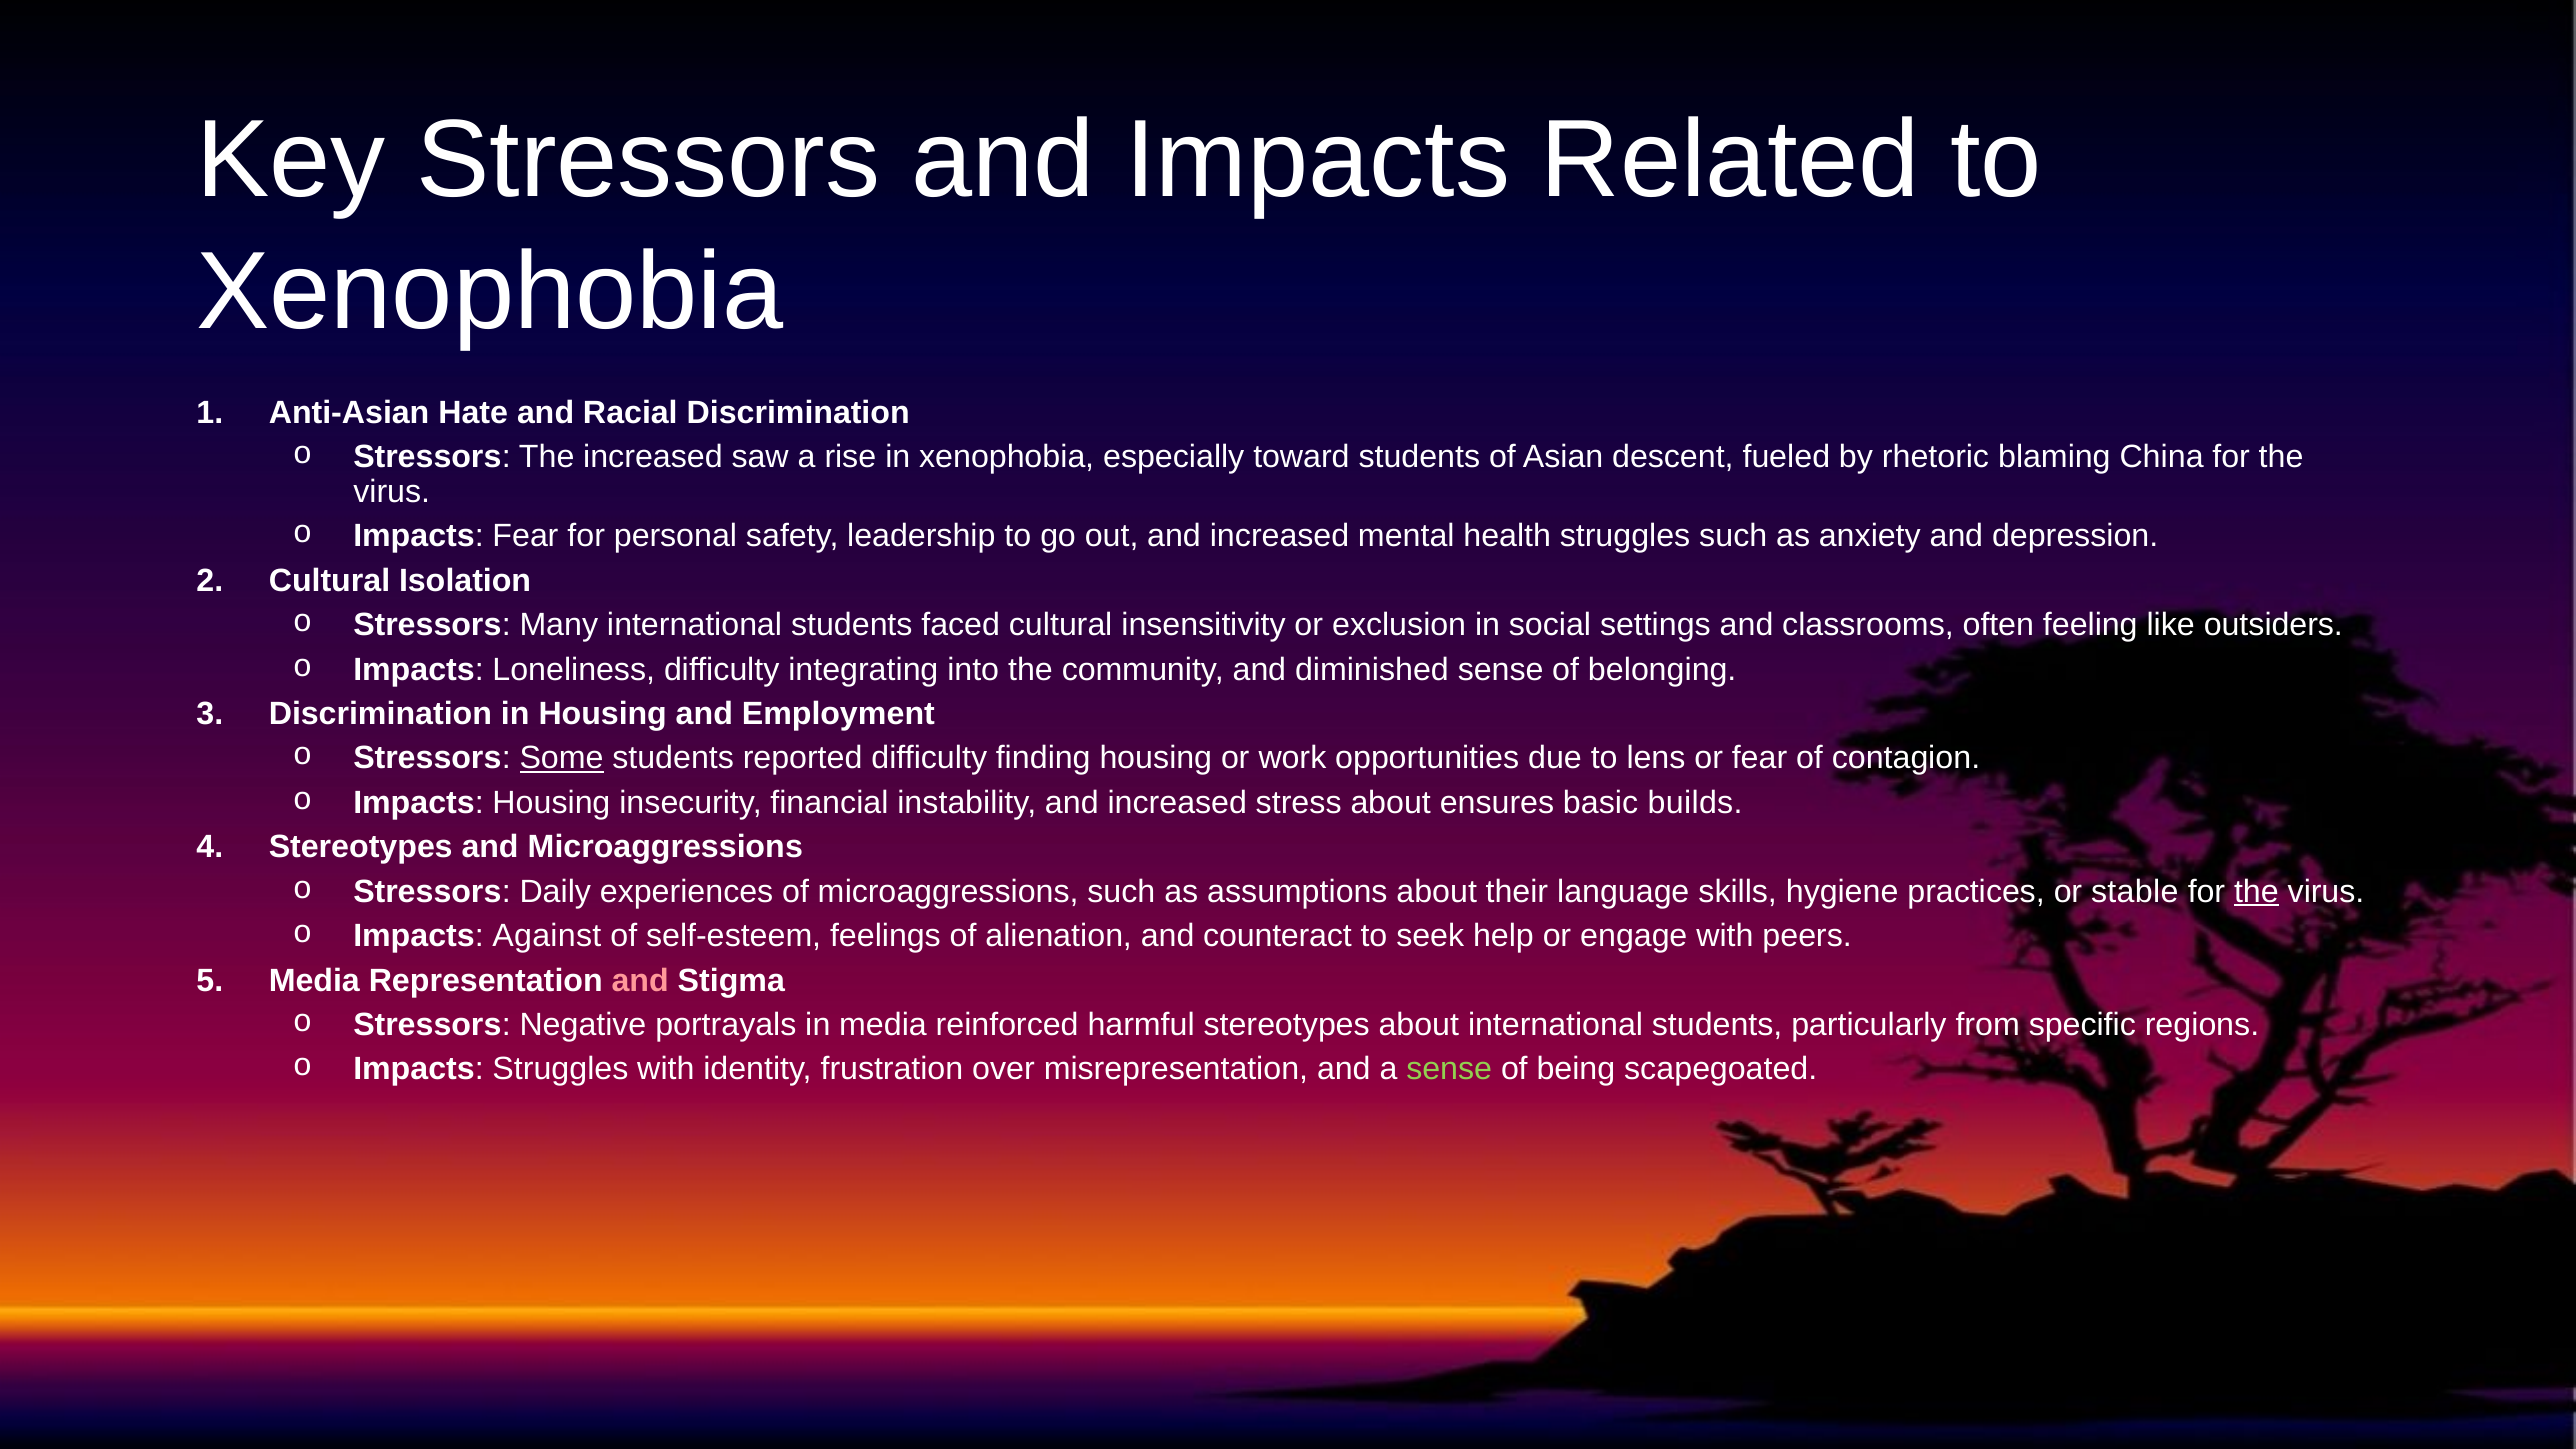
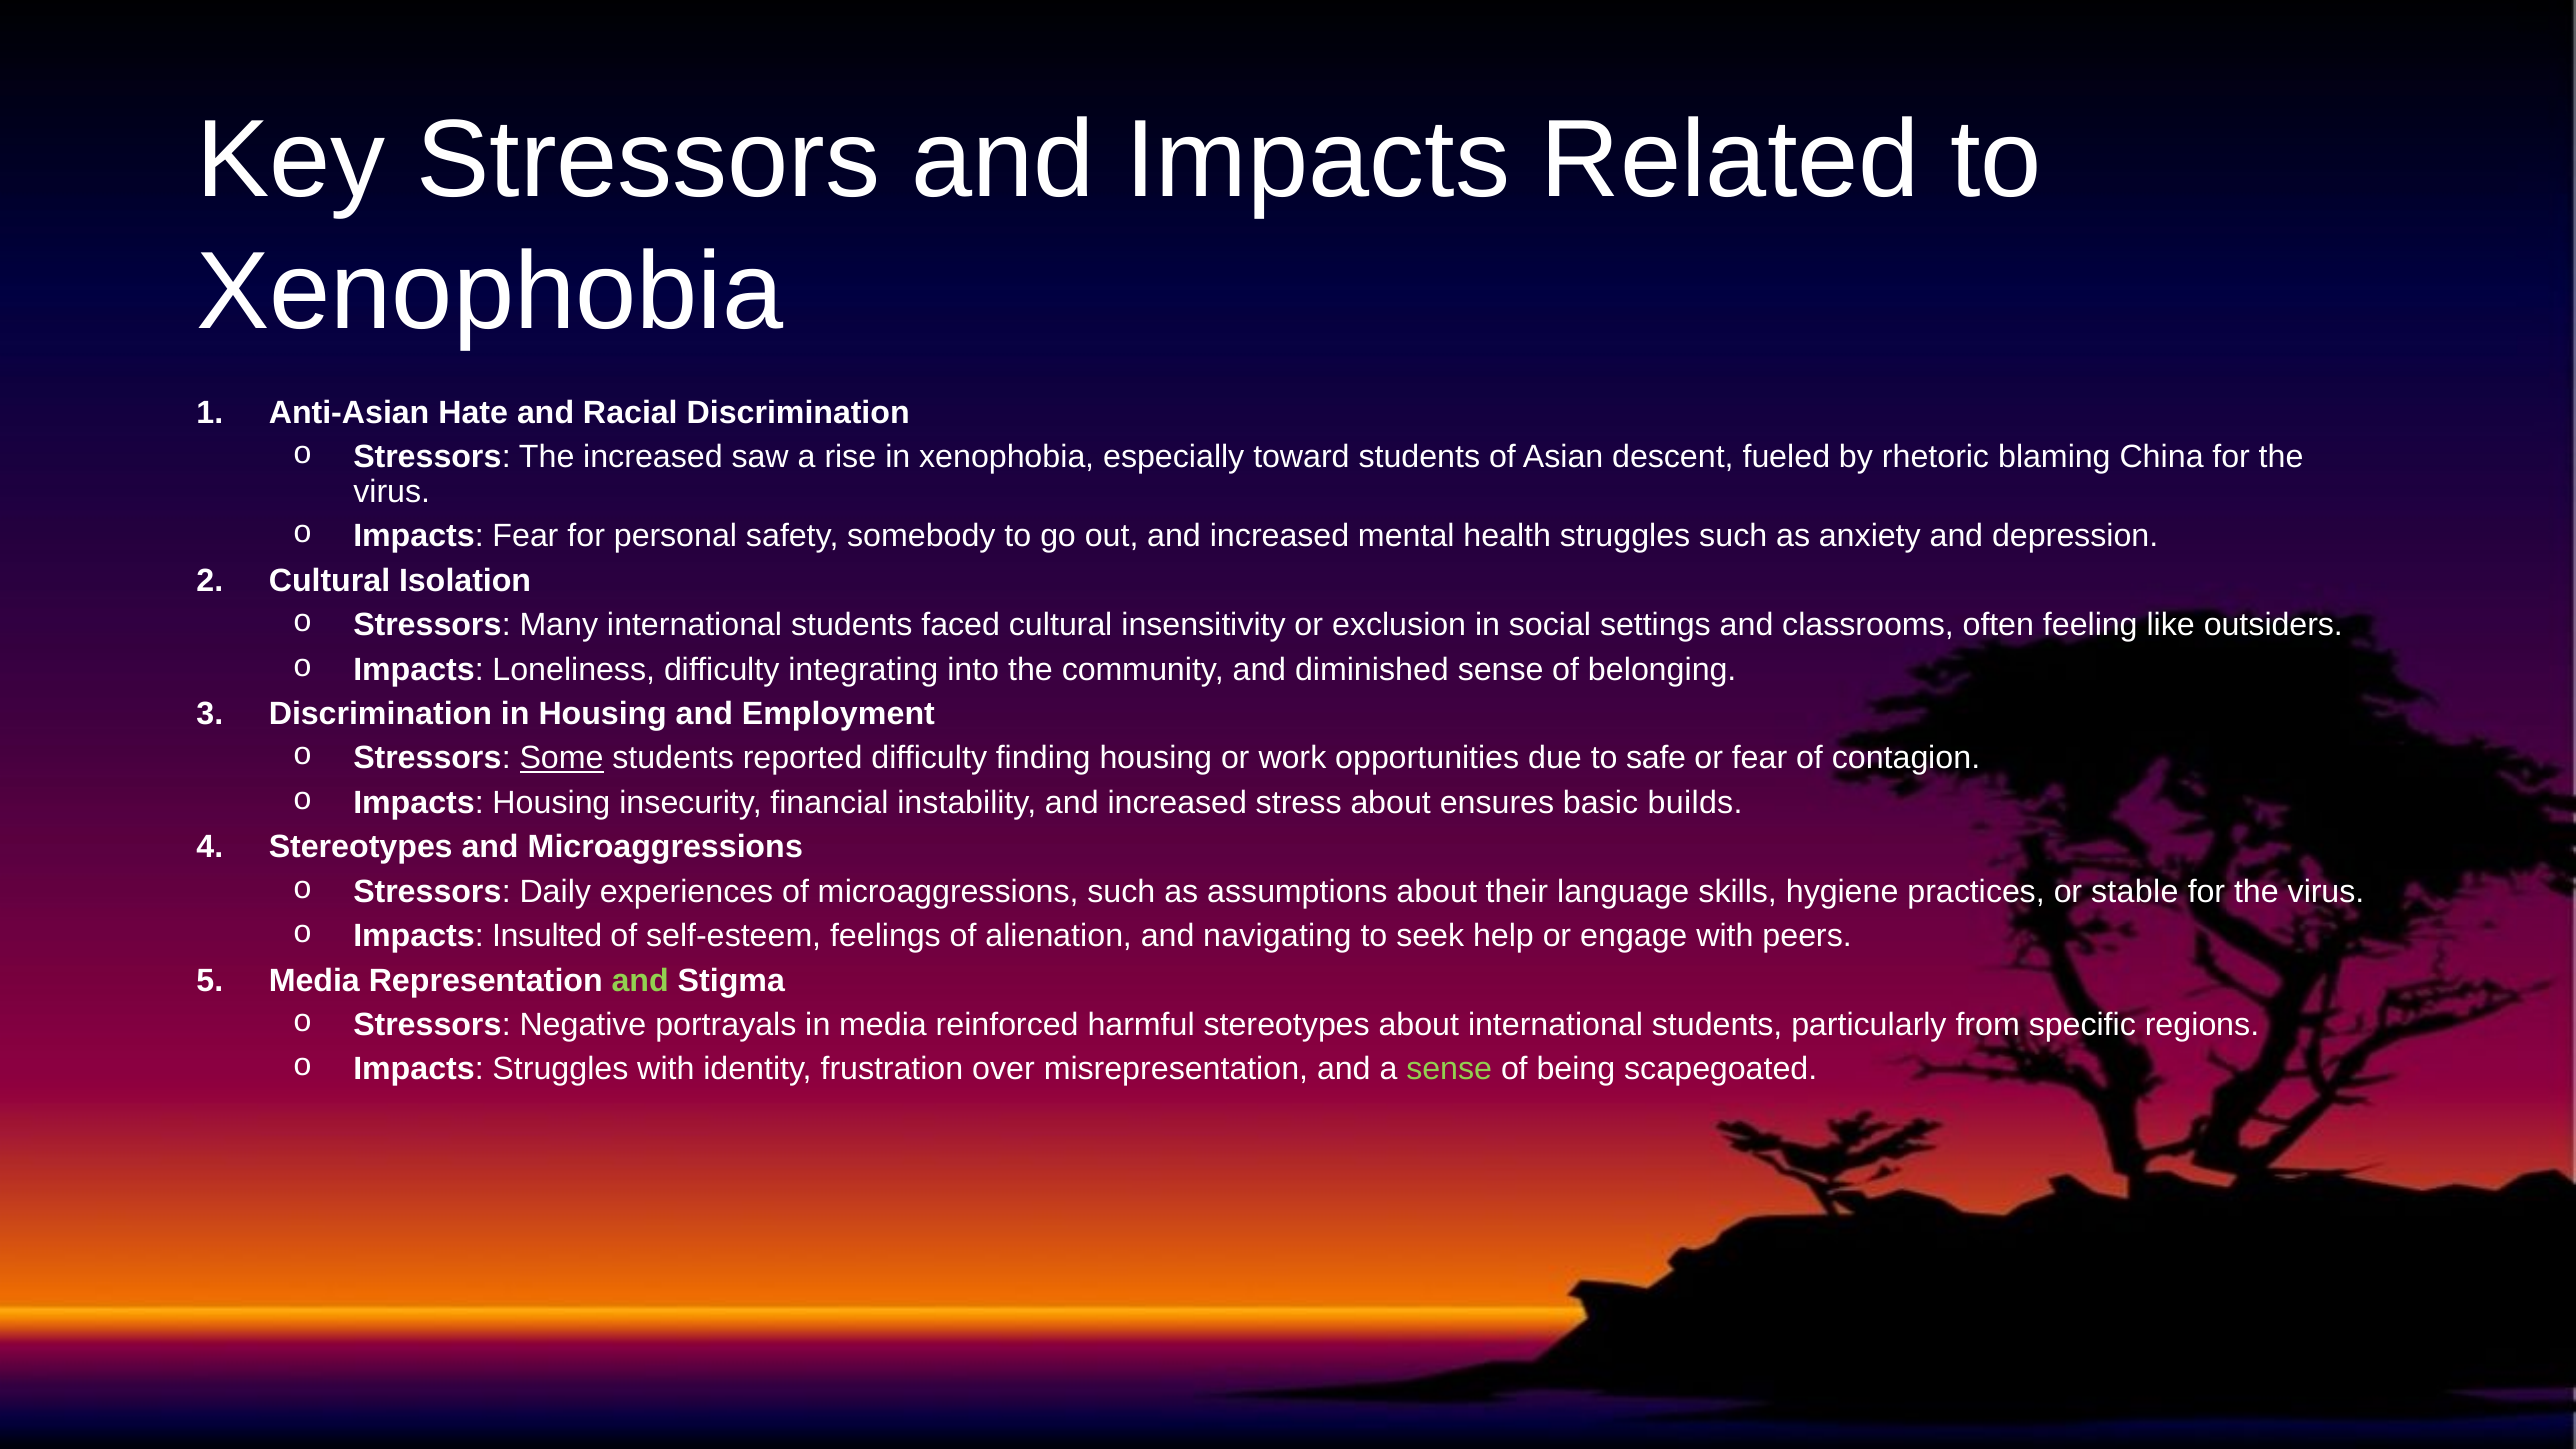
leadership: leadership -> somebody (921, 536)
lens: lens -> safe (1656, 758)
the underline: present -> none (2256, 892)
Against: Against -> Insulted (547, 936)
counteract: counteract -> navigating (1277, 936)
and colour: pink -> light green (640, 980)
